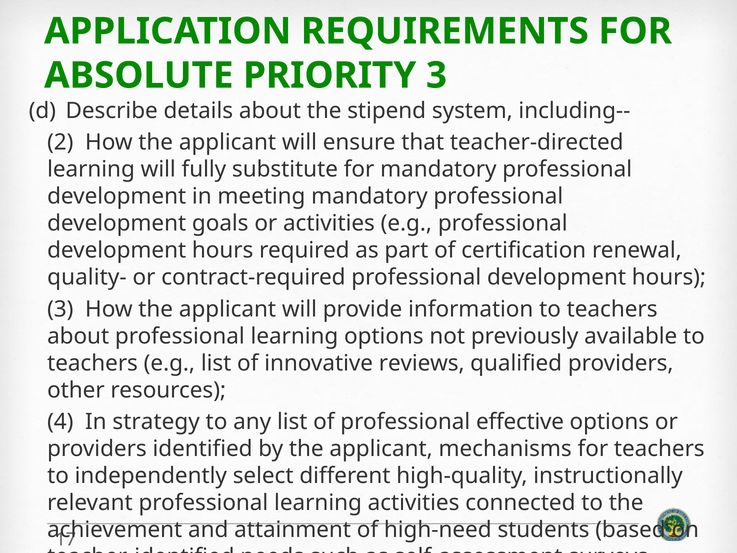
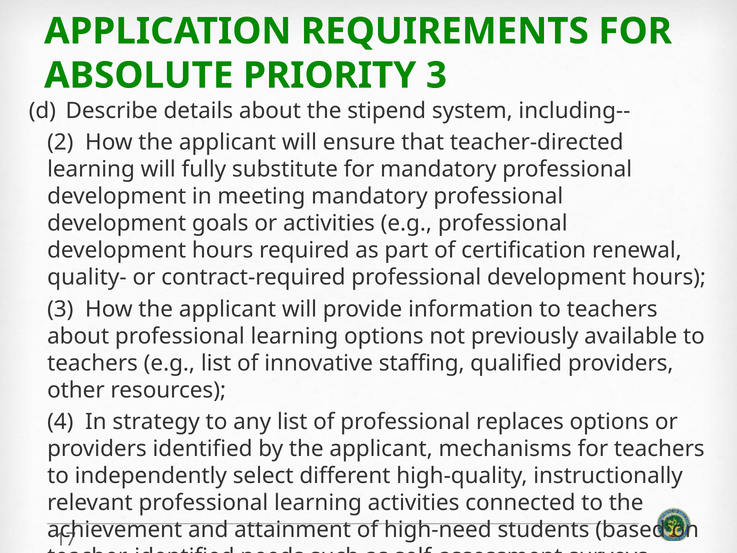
reviews: reviews -> staffing (422, 363)
effective: effective -> replaces (520, 421)
